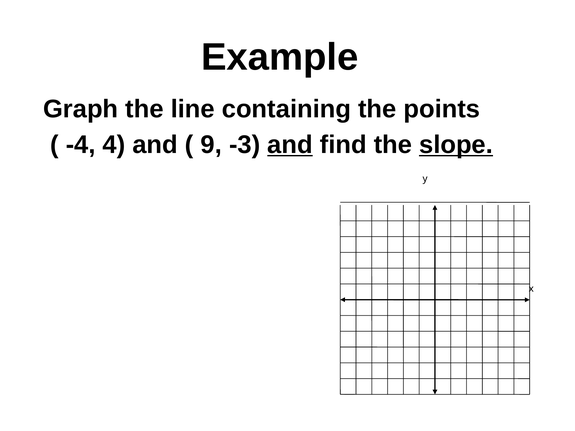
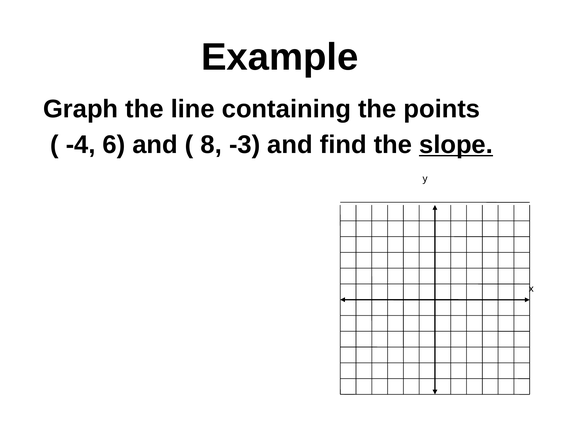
4: 4 -> 6 (114, 145)
9: 9 -> 8 (211, 145)
and underline: present -> none (290, 145)
